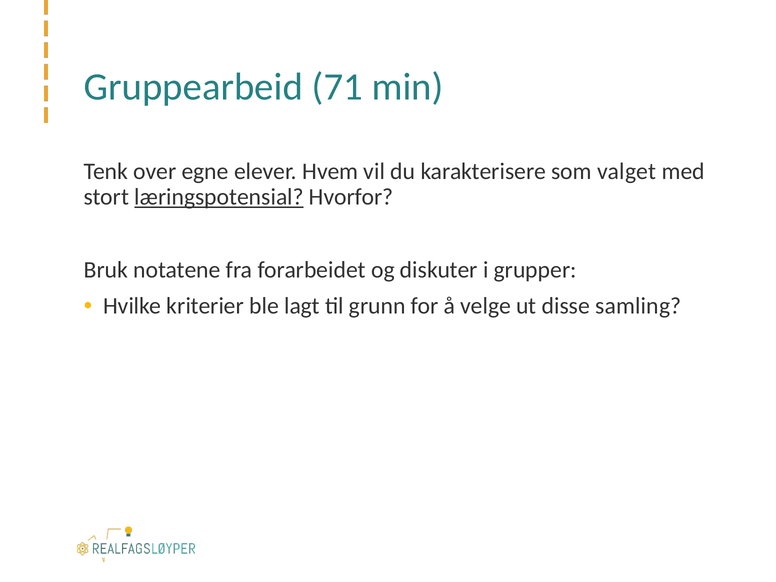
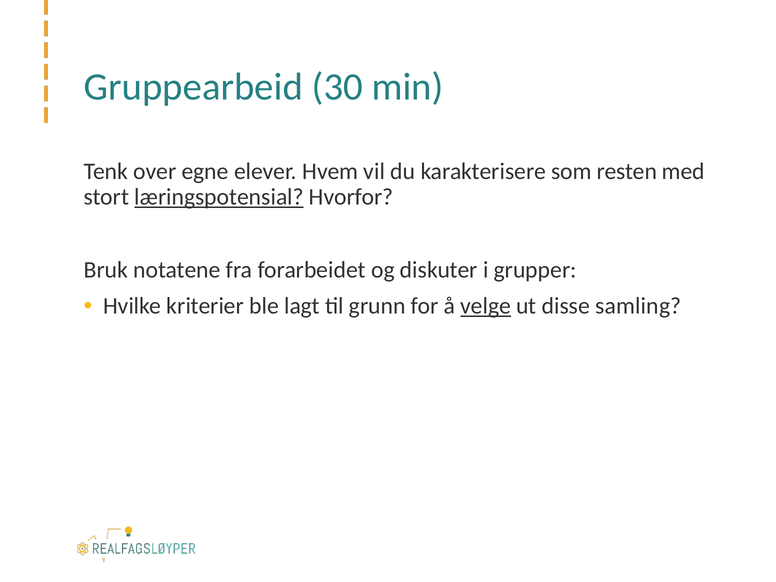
71: 71 -> 30 (337, 87)
valget: valget -> resten (627, 171)
velge underline: none -> present (486, 306)
